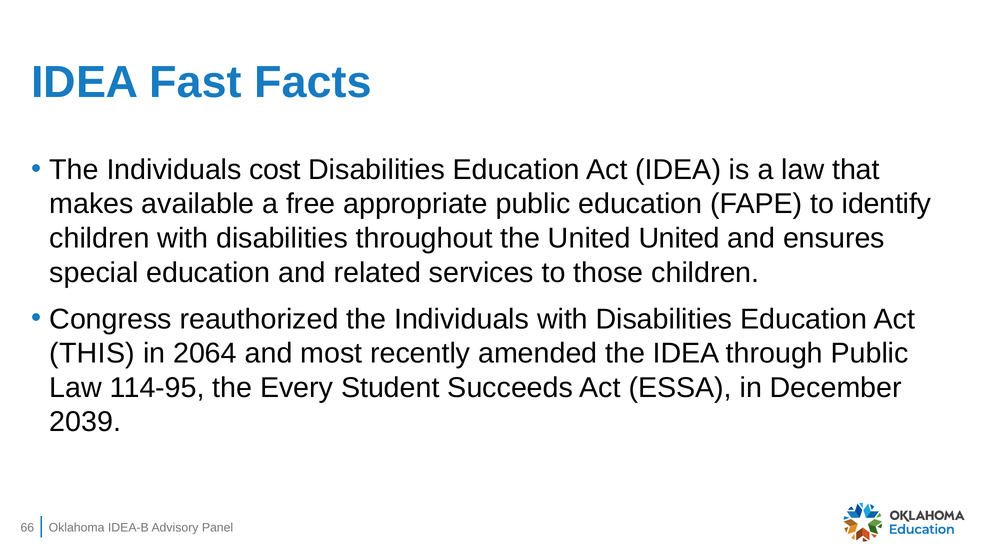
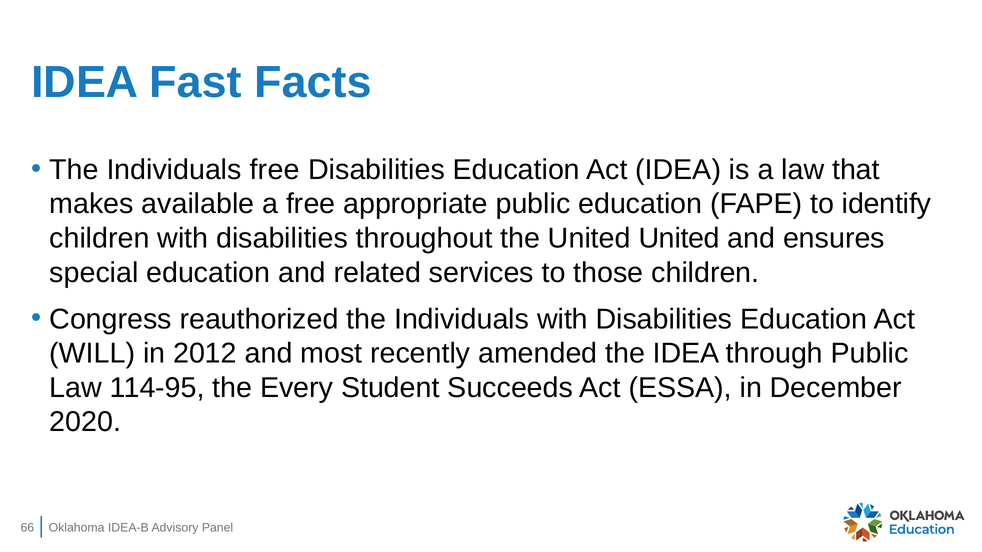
Individuals cost: cost -> free (275, 170)
THIS: THIS -> WILL (92, 354)
2064: 2064 -> 2012 (205, 354)
2039: 2039 -> 2020 (85, 422)
